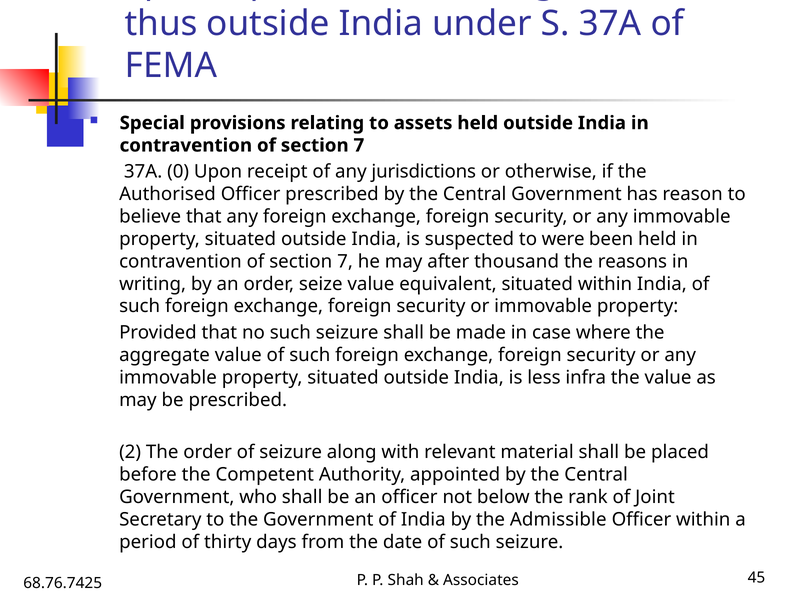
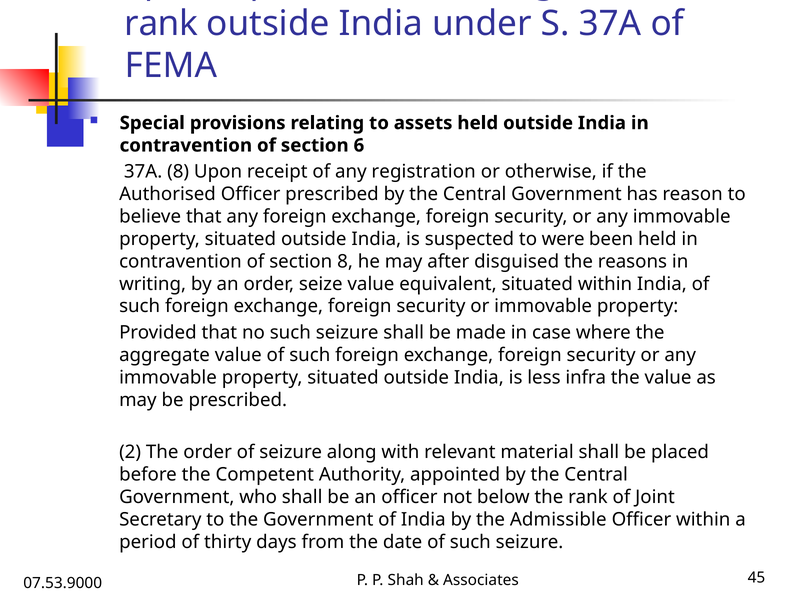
thus: thus -> rank (161, 23)
7: 7 -> 6 (359, 145)
37A 0: 0 -> 8 (178, 172)
jurisdictions: jurisdictions -> registration (424, 172)
7: 7 -> 8 (345, 261)
thousand: thousand -> disguised (517, 261)
68.76.7425: 68.76.7425 -> 07.53.9000 (63, 583)
